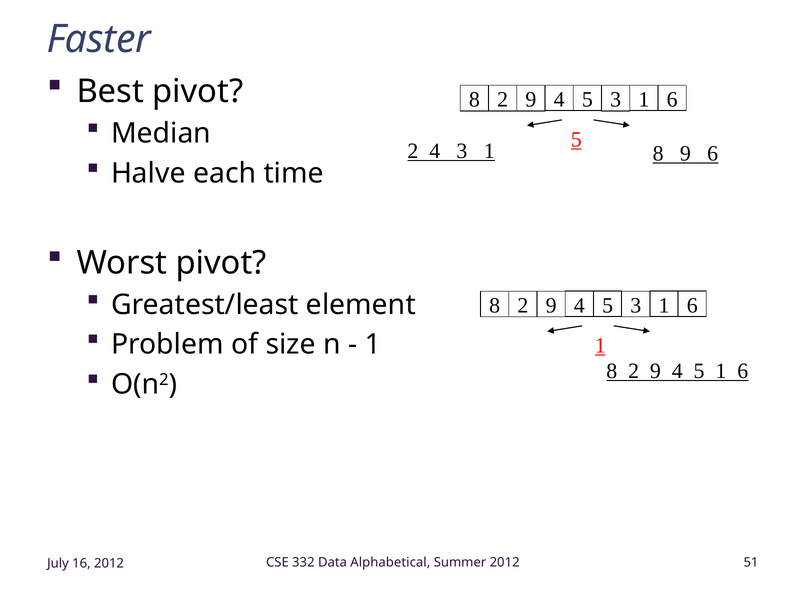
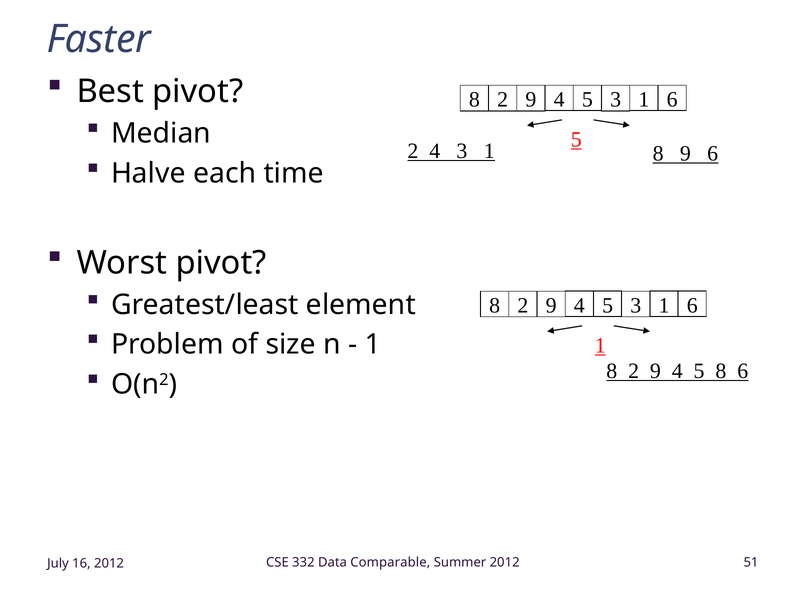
4 5 1: 1 -> 8 (721, 371)
Alphabetical: Alphabetical -> Comparable (390, 562)
